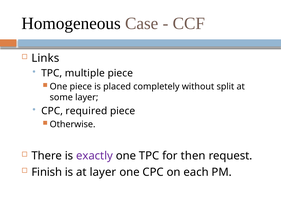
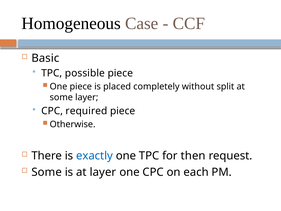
Links: Links -> Basic (45, 58)
multiple: multiple -> possible (85, 73)
exactly colour: purple -> blue (95, 156)
Finish: Finish -> Some (47, 172)
